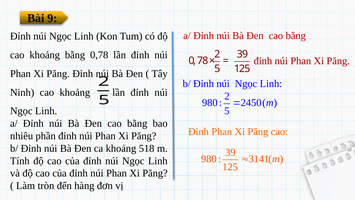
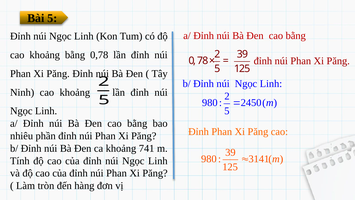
Bài 9: 9 -> 5 (52, 18)
518: 518 -> 741 (147, 148)
